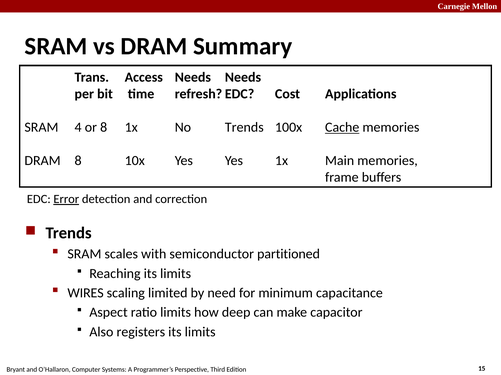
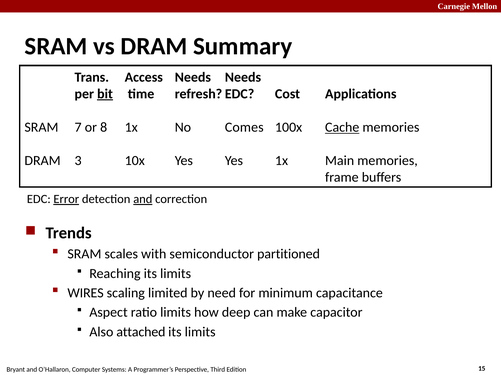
bit underline: none -> present (105, 94)
4: 4 -> 7 (78, 128)
No Trends: Trends -> Comes (244, 128)
DRAM 8: 8 -> 3 (78, 161)
and underline: none -> present (143, 200)
registers: registers -> attached (141, 332)
